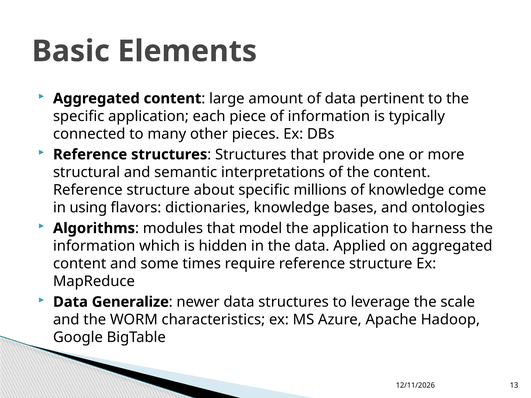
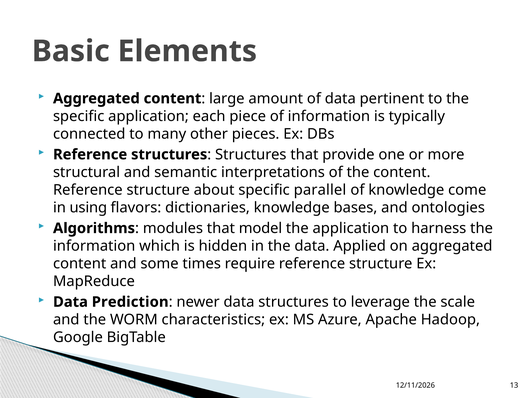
millions: millions -> parallel (320, 190)
Generalize: Generalize -> Prediction (130, 302)
